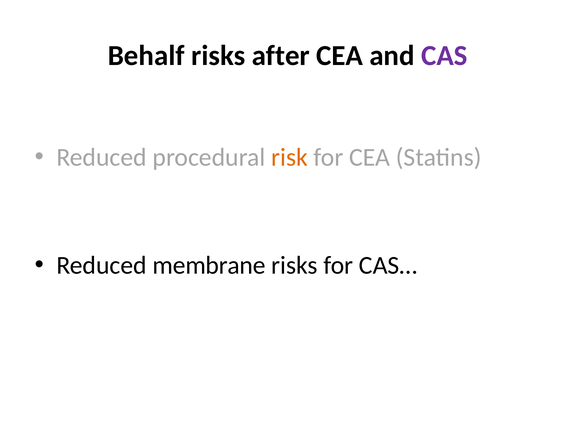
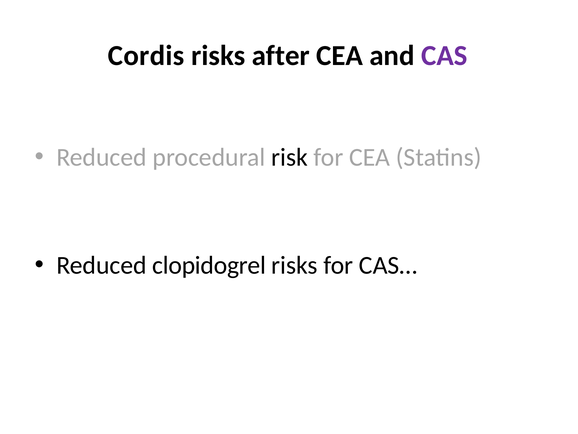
Behalf: Behalf -> Cordis (146, 55)
risk colour: orange -> black (289, 157)
membrane: membrane -> clopidogrel (209, 265)
